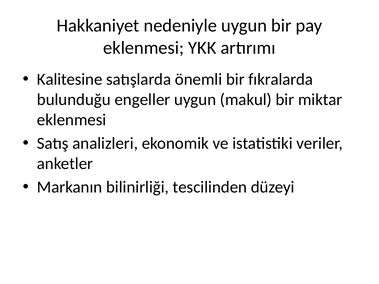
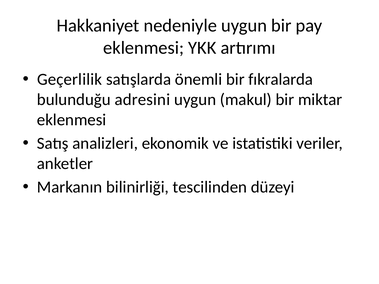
Kalitesine: Kalitesine -> Geçerlilik (70, 80)
engeller: engeller -> adresini (142, 100)
